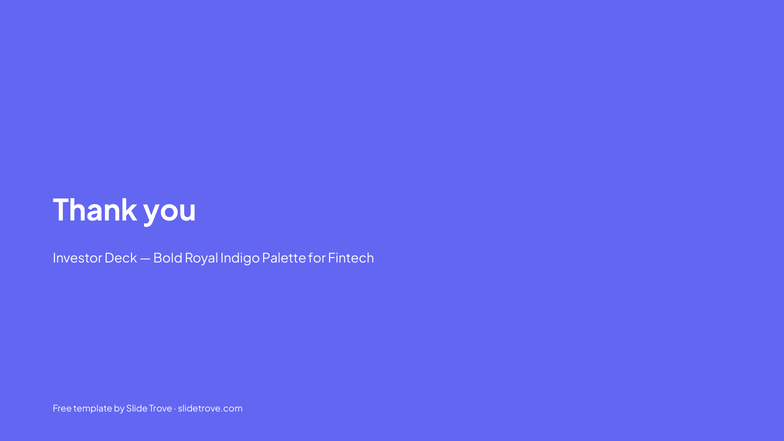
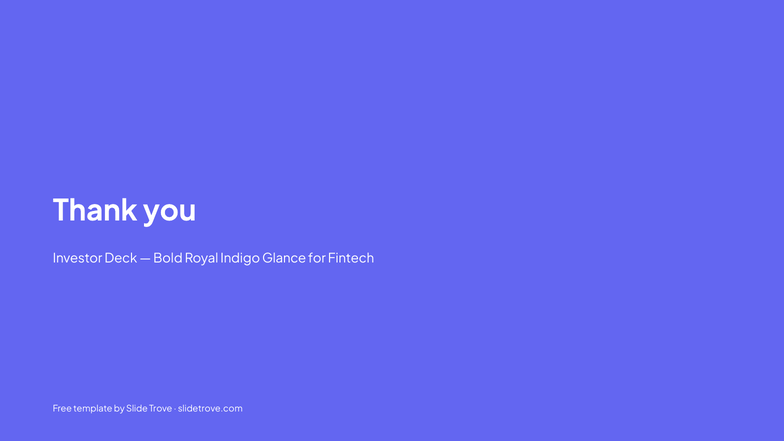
Palette: Palette -> Glance (284, 259)
